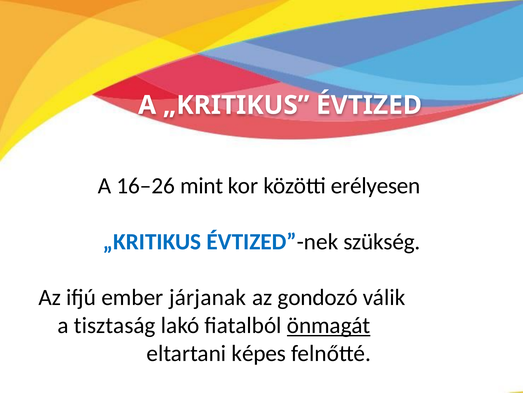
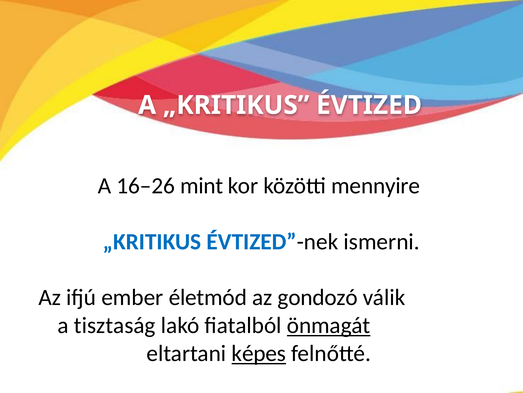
erélyesen: erélyesen -> mennyire (376, 185)
szükség: szükség -> ismerni (382, 241)
járjanak: járjanak -> életmód (208, 297)
képes underline: none -> present (259, 353)
